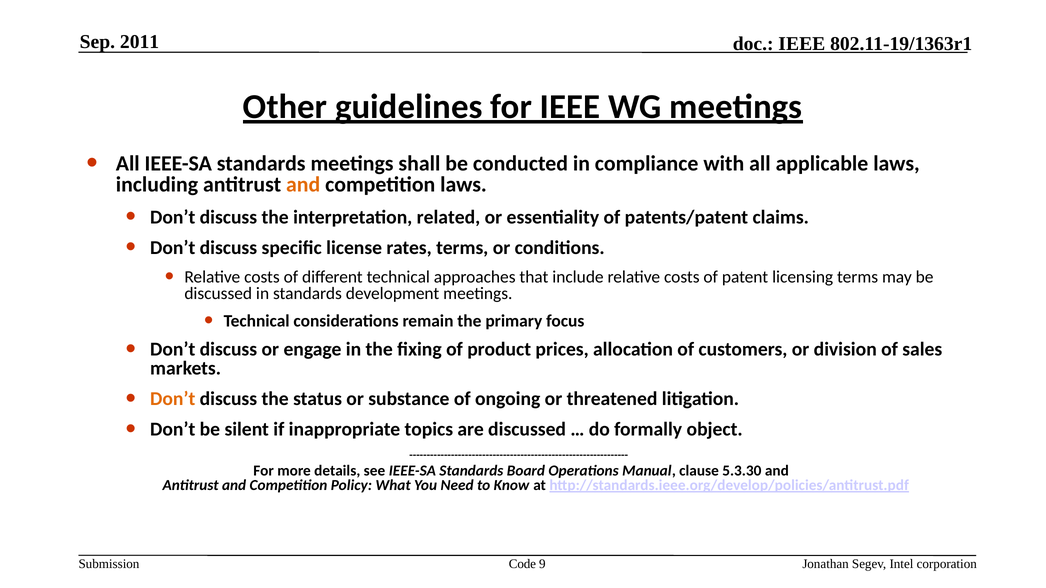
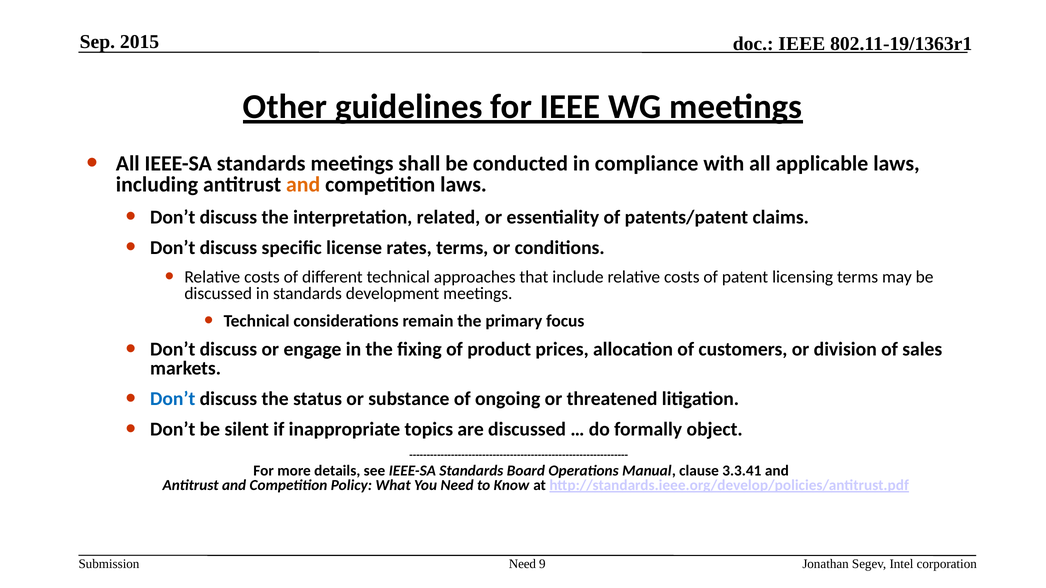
2011: 2011 -> 2015 (140, 42)
Don’t colour: orange -> blue (173, 399)
5.3.30: 5.3.30 -> 3.3.41 (742, 471)
Code: Code -> Need (522, 564)
